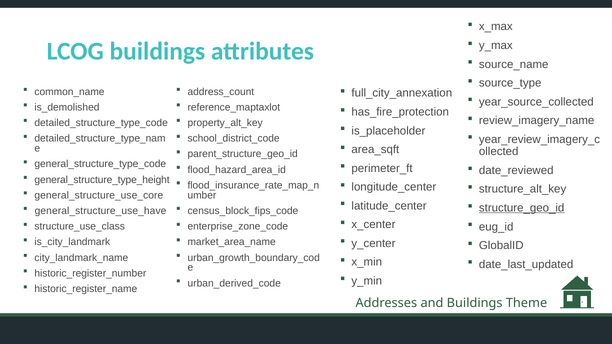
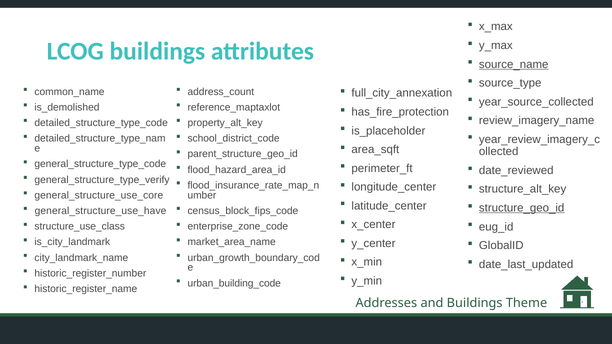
source_name underline: none -> present (514, 64)
general_structure_type_height: general_structure_type_height -> general_structure_type_verify (102, 180)
urban_derived_code: urban_derived_code -> urban_building_code (234, 283)
